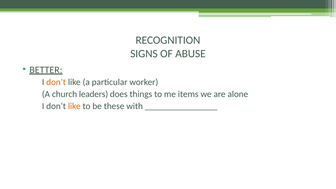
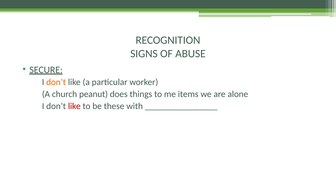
BETTER: BETTER -> SECURE (46, 70)
leaders: leaders -> peanut (94, 94)
like colour: orange -> red (74, 106)
